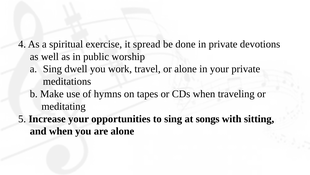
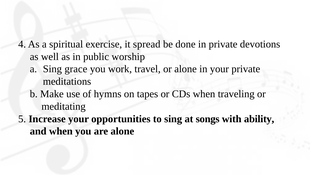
dwell: dwell -> grace (76, 69)
sitting: sitting -> ability (259, 118)
